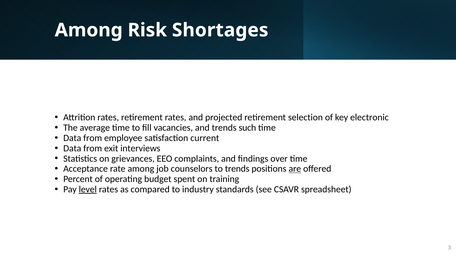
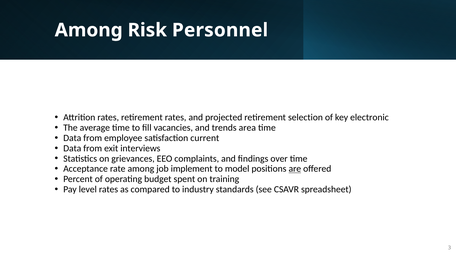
Shortages: Shortages -> Personnel (220, 30)
such: such -> area (247, 128)
counselors: counselors -> implement (192, 169)
to trends: trends -> model (237, 169)
level underline: present -> none (88, 190)
